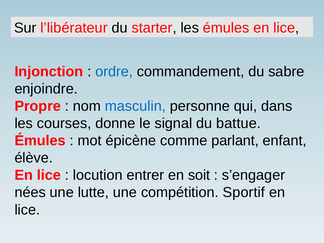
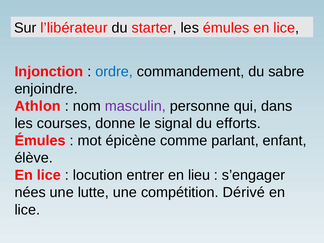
Propre: Propre -> Athlon (38, 106)
masculin colour: blue -> purple (135, 106)
battue: battue -> efforts (239, 123)
soit: soit -> lieu (199, 175)
Sportif: Sportif -> Dérivé (244, 192)
